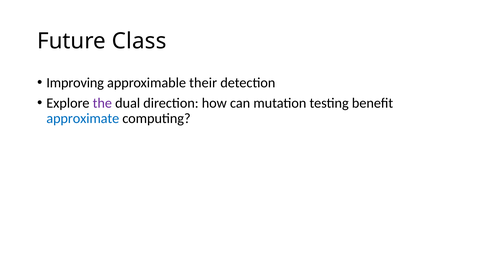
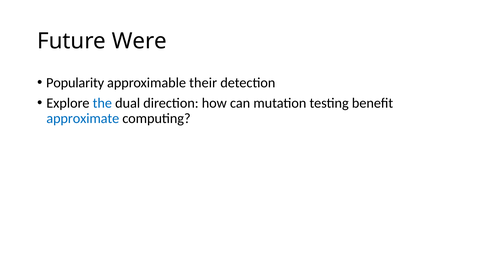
Class: Class -> Were (139, 41)
Improving: Improving -> Popularity (75, 83)
the colour: purple -> blue (102, 103)
